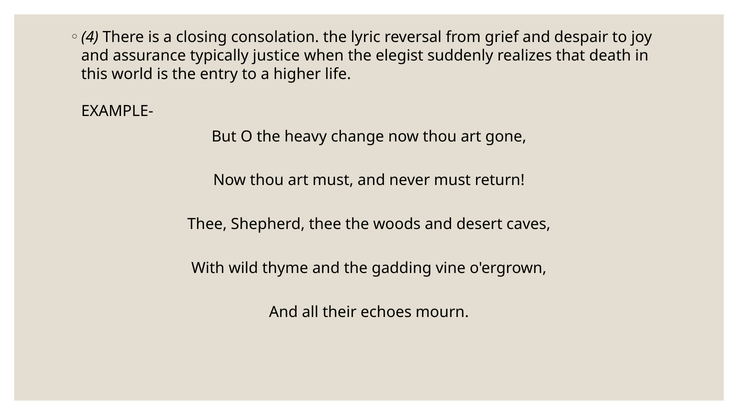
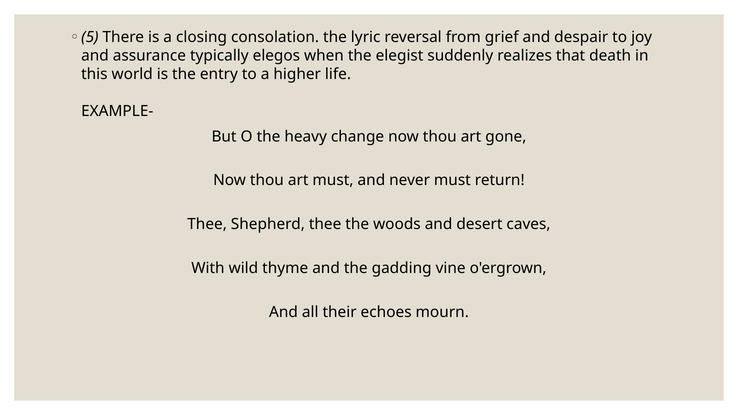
4: 4 -> 5 (90, 37)
justice: justice -> elegos (276, 56)
